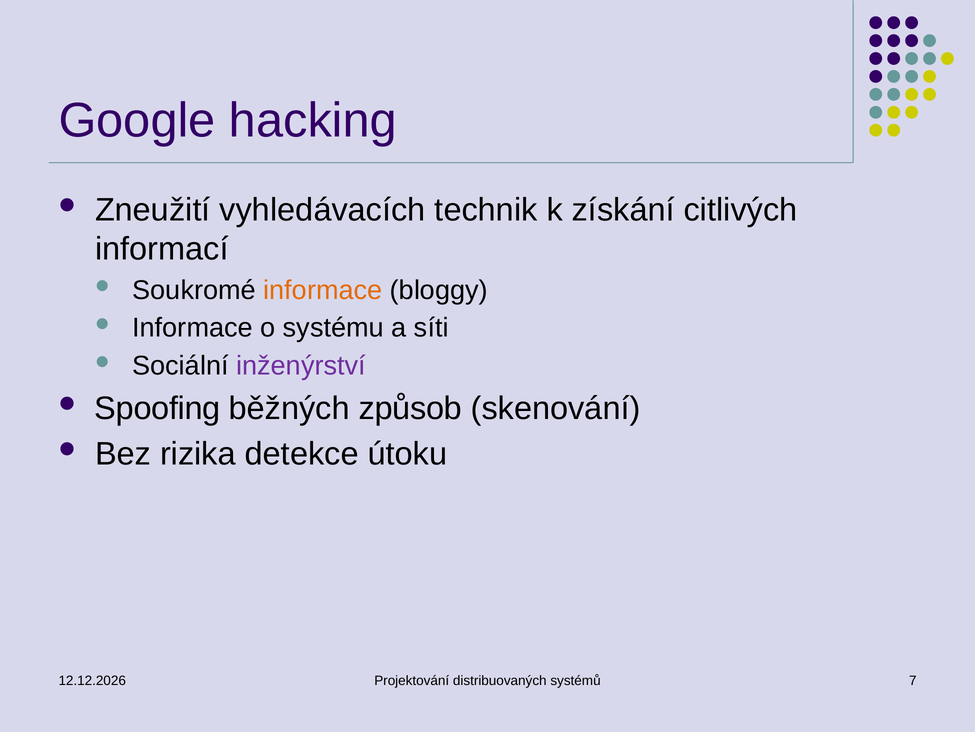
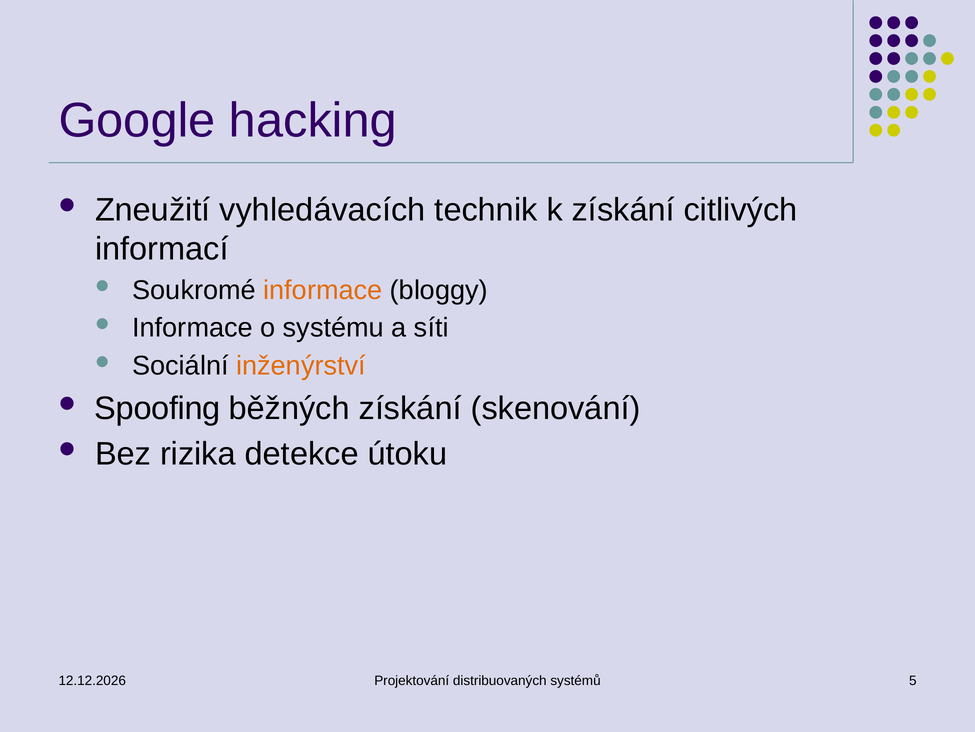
inženýrství colour: purple -> orange (301, 366)
běžných způsob: způsob -> získání (410, 408)
7: 7 -> 5 (913, 680)
